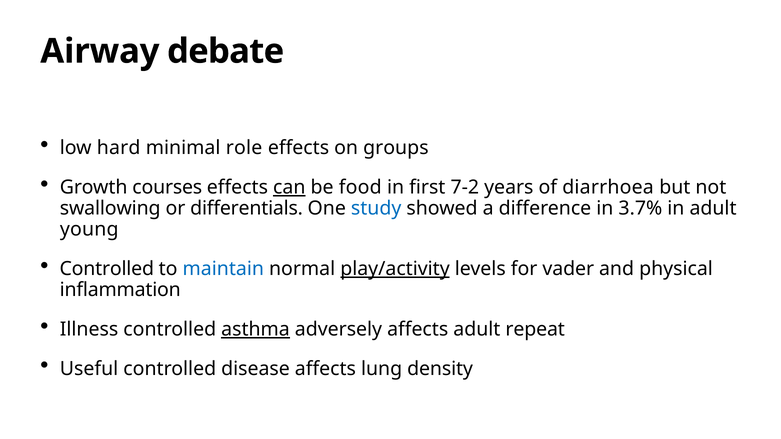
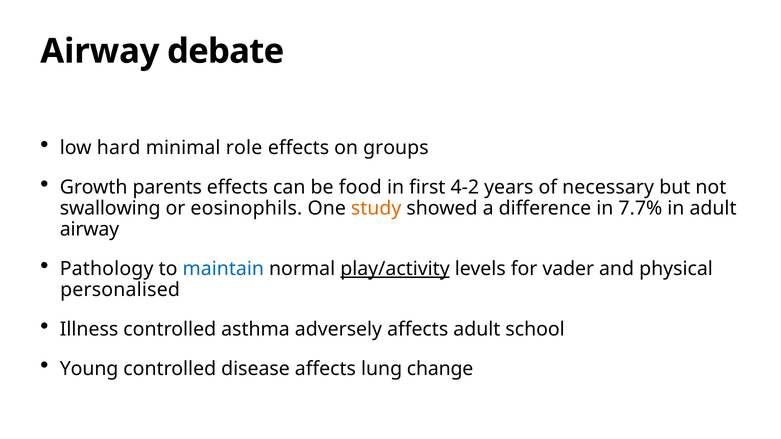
courses: courses -> parents (167, 188)
can underline: present -> none (289, 188)
7-2: 7-2 -> 4-2 (465, 188)
diarrhoea: diarrhoea -> necessary (608, 188)
differentials: differentials -> eosinophils (246, 209)
study colour: blue -> orange (376, 209)
3.7%: 3.7% -> 7.7% (640, 209)
young: young -> airway (89, 230)
Controlled: Controlled -> Pathology (107, 269)
inflammation: inflammation -> personalised (120, 290)
asthma underline: present -> none (256, 330)
repeat: repeat -> school (535, 330)
Useful: Useful -> Young (89, 369)
density: density -> change (440, 369)
